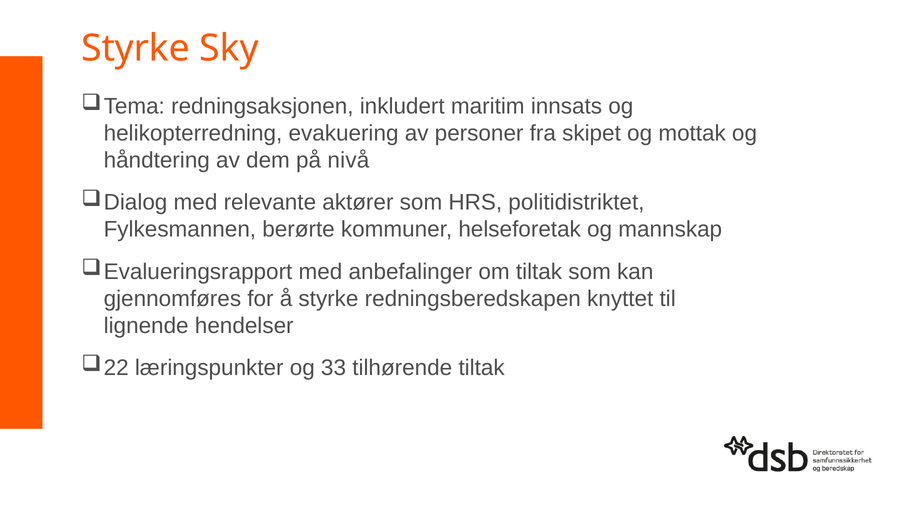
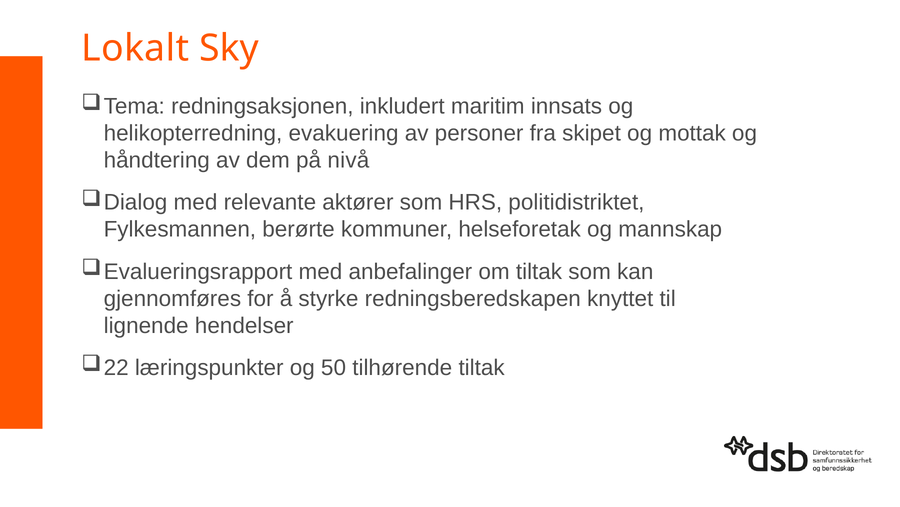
Styrke: Styrke -> Lokalt (135, 48)
33: 33 -> 50 (334, 367)
